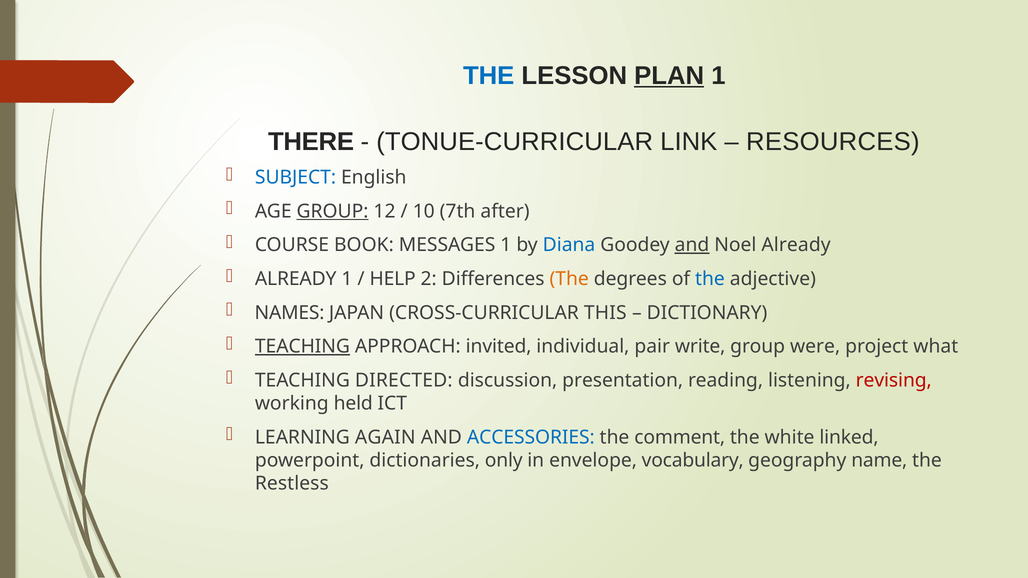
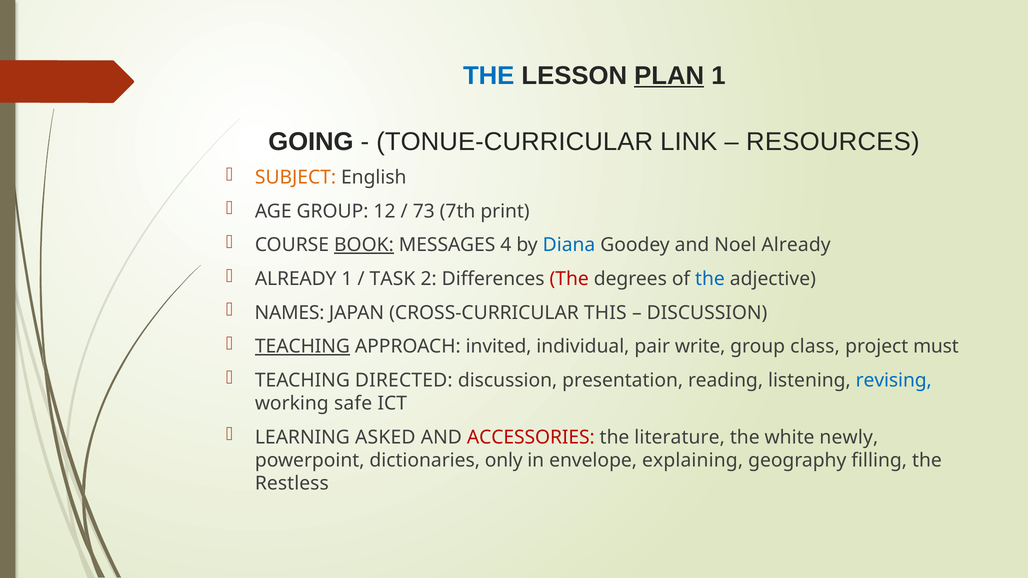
THERE: THERE -> GOING (311, 142)
SUBJECT colour: blue -> orange (296, 177)
GROUP underline: present -> none (333, 211)
10: 10 -> 73 (424, 211)
after: after -> print (505, 211)
BOOK underline: none -> present (364, 245)
MESSAGES 1: 1 -> 4 (506, 245)
and underline: present -> none (692, 245)
HELP: HELP -> TASK (392, 279)
The colour: orange -> red (569, 279)
DICTIONARY: DICTIONARY -> DISCUSSION (707, 313)
were: were -> class (815, 347)
what: what -> must (936, 347)
revising colour: red -> blue (894, 380)
held: held -> safe (353, 404)
AGAIN: AGAIN -> ASKED (385, 437)
ACCESSORIES colour: blue -> red (531, 437)
comment: comment -> literature (680, 437)
linked: linked -> newly (849, 437)
vocabulary: vocabulary -> explaining (693, 461)
name: name -> filling (879, 461)
